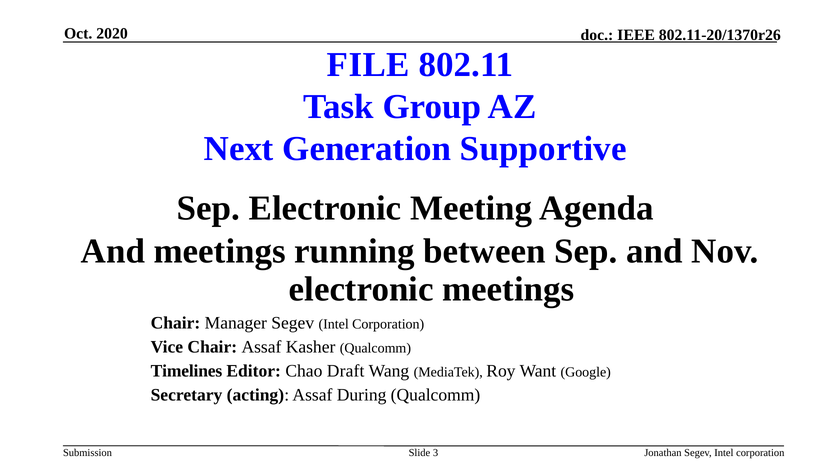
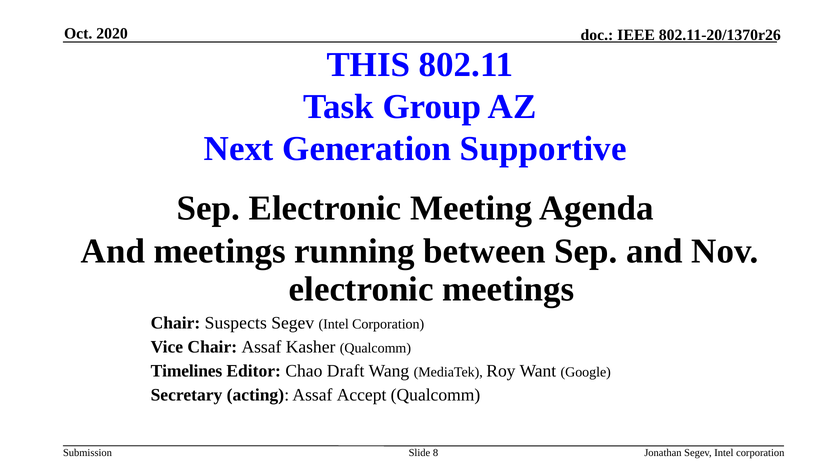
FILE: FILE -> THIS (368, 65)
Manager: Manager -> Suspects (236, 323)
During: During -> Accept (362, 396)
3: 3 -> 8 (436, 453)
